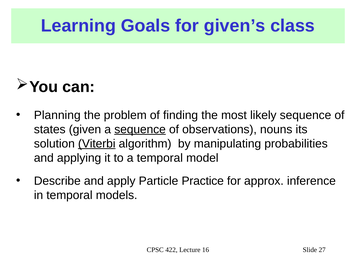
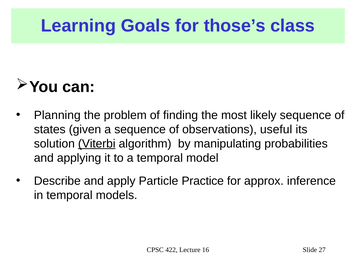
given’s: given’s -> those’s (235, 26)
sequence underline: present -> none (140, 129)
nouns: nouns -> useful (276, 129)
